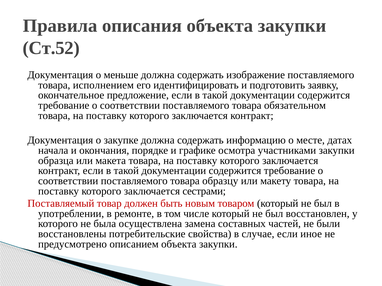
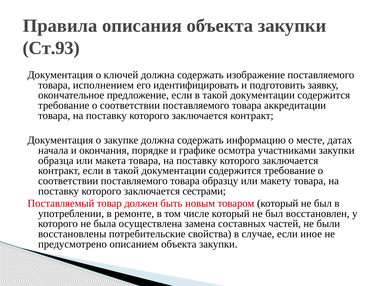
Ст.52: Ст.52 -> Ст.93 (51, 48)
меньше: меньше -> ключей (121, 75)
обязательном: обязательном -> аккредитации (295, 106)
